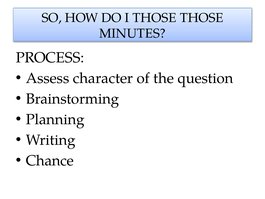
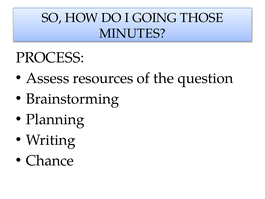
I THOSE: THOSE -> GOING (154, 18)
character: character -> resources (103, 78)
